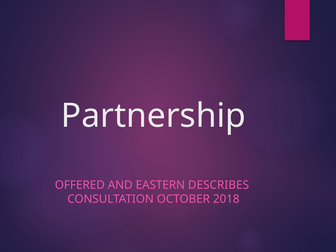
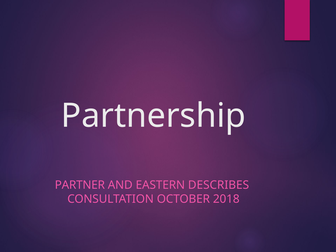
OFFERED: OFFERED -> PARTNER (80, 185)
